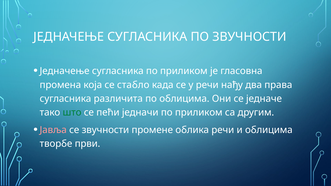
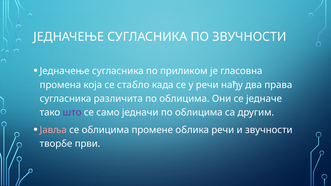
што colour: green -> purple (72, 113)
пећи: пећи -> само (108, 113)
једначи по приликом: приликом -> облицима (199, 113)
се звучности: звучности -> облицима (105, 130)
и облицима: облицима -> звучности (269, 130)
